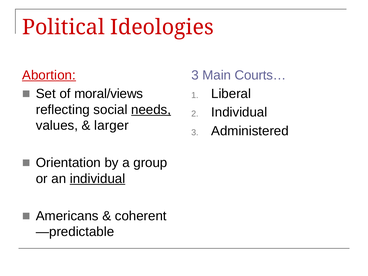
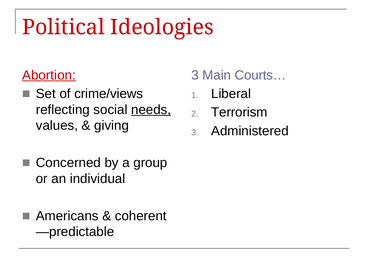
moral/views: moral/views -> crime/views (109, 94)
Individual: Individual -> Terrorism (239, 112)
larger: larger -> giving (112, 126)
Orientation: Orientation -> Concerned (68, 163)
individual underline: present -> none (98, 179)
